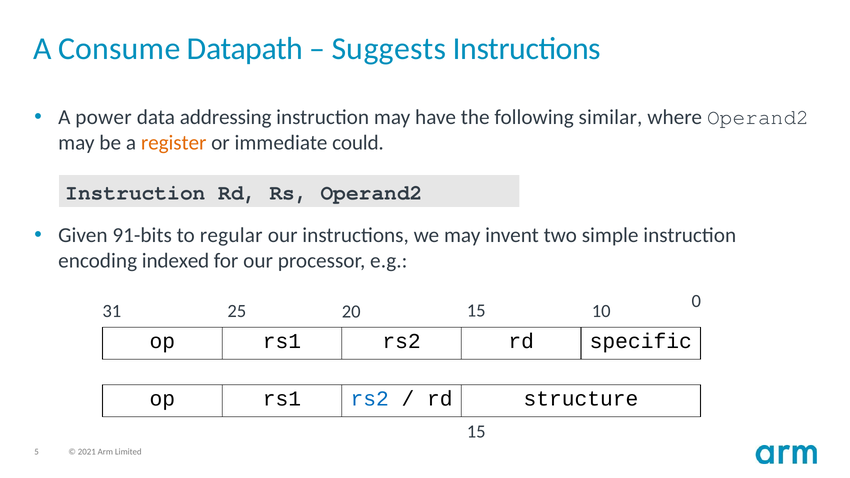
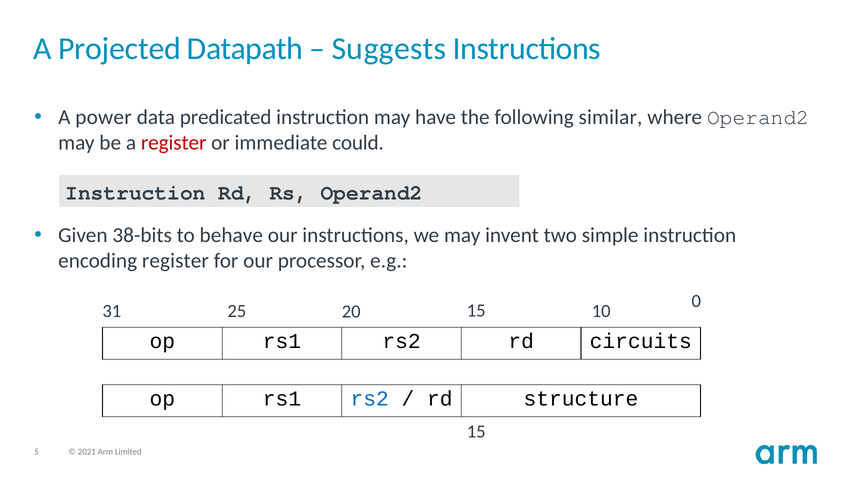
Consume: Consume -> Projected (120, 49)
addressing: addressing -> predicated (226, 117)
register colour: orange -> red (174, 143)
91-bits: 91-bits -> 38-bits (142, 235)
regular: regular -> behave (231, 235)
encoding indexed: indexed -> register (175, 261)
specific: specific -> circuits (641, 341)
